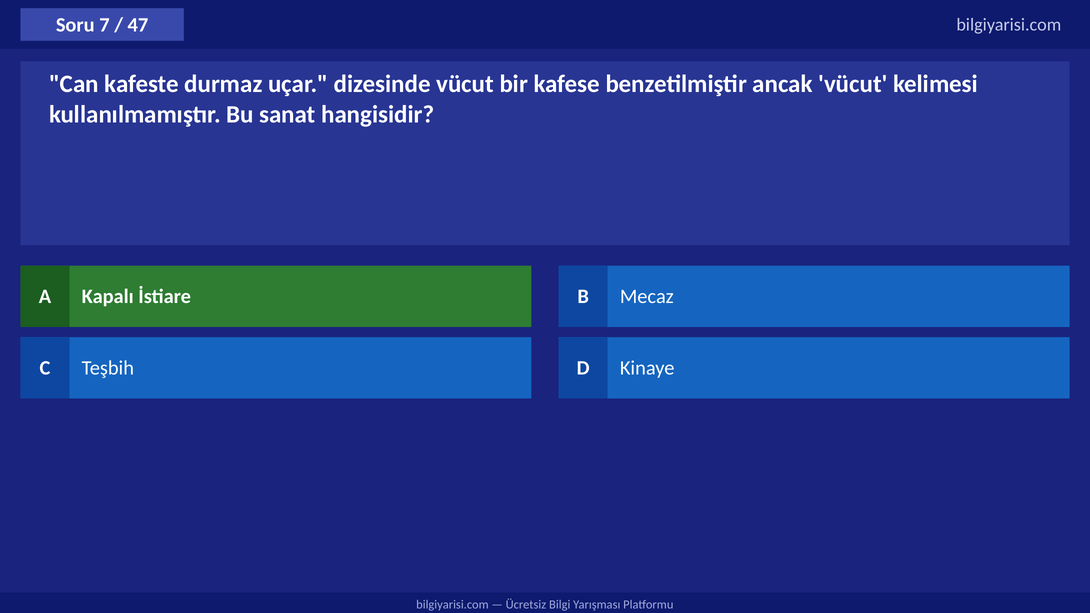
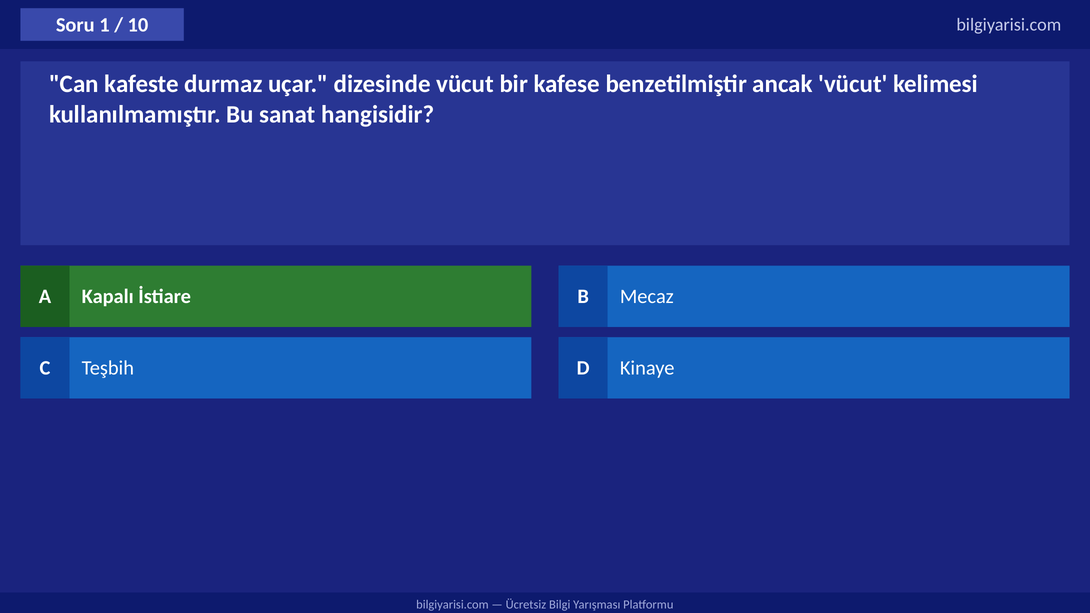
7: 7 -> 1 (104, 25)
47: 47 -> 10 (138, 25)
